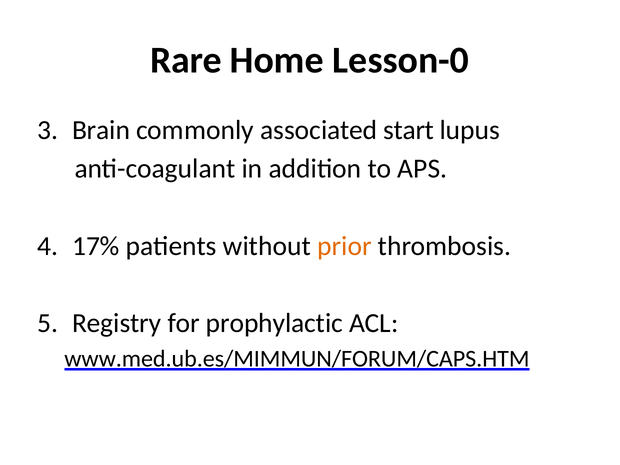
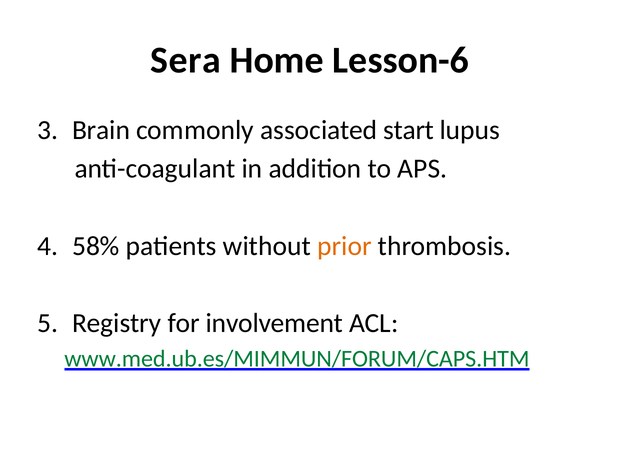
Rare: Rare -> Sera (186, 60)
Lesson-0: Lesson-0 -> Lesson-6 (401, 60)
17%: 17% -> 58% (96, 246)
prophylactic: prophylactic -> involvement (274, 323)
www.med.ub.es/MIMMUN/FORUM/CAPS.HTM colour: black -> green (297, 359)
